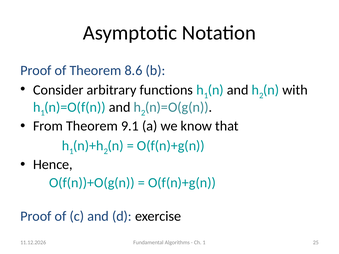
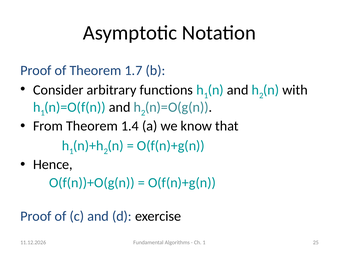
8.6: 8.6 -> 1.7 (133, 70)
9.1: 9.1 -> 1.4 (130, 126)
